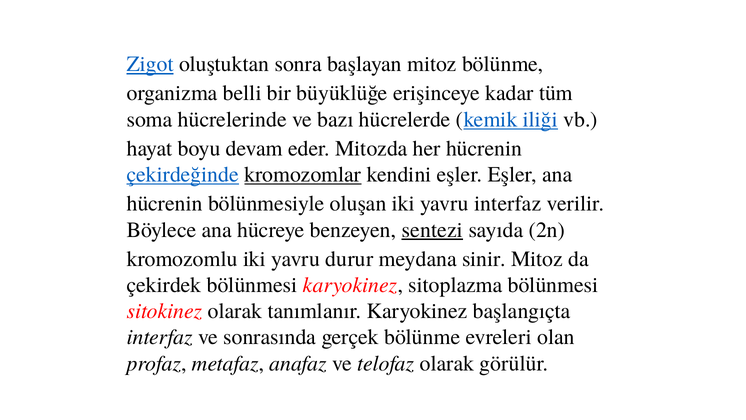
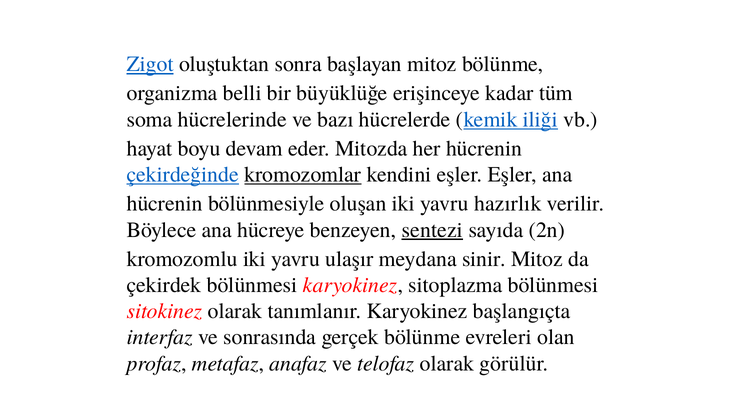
yavru interfaz: interfaz -> hazırlık (508, 203)
durur: durur -> ulaşır (349, 259)
